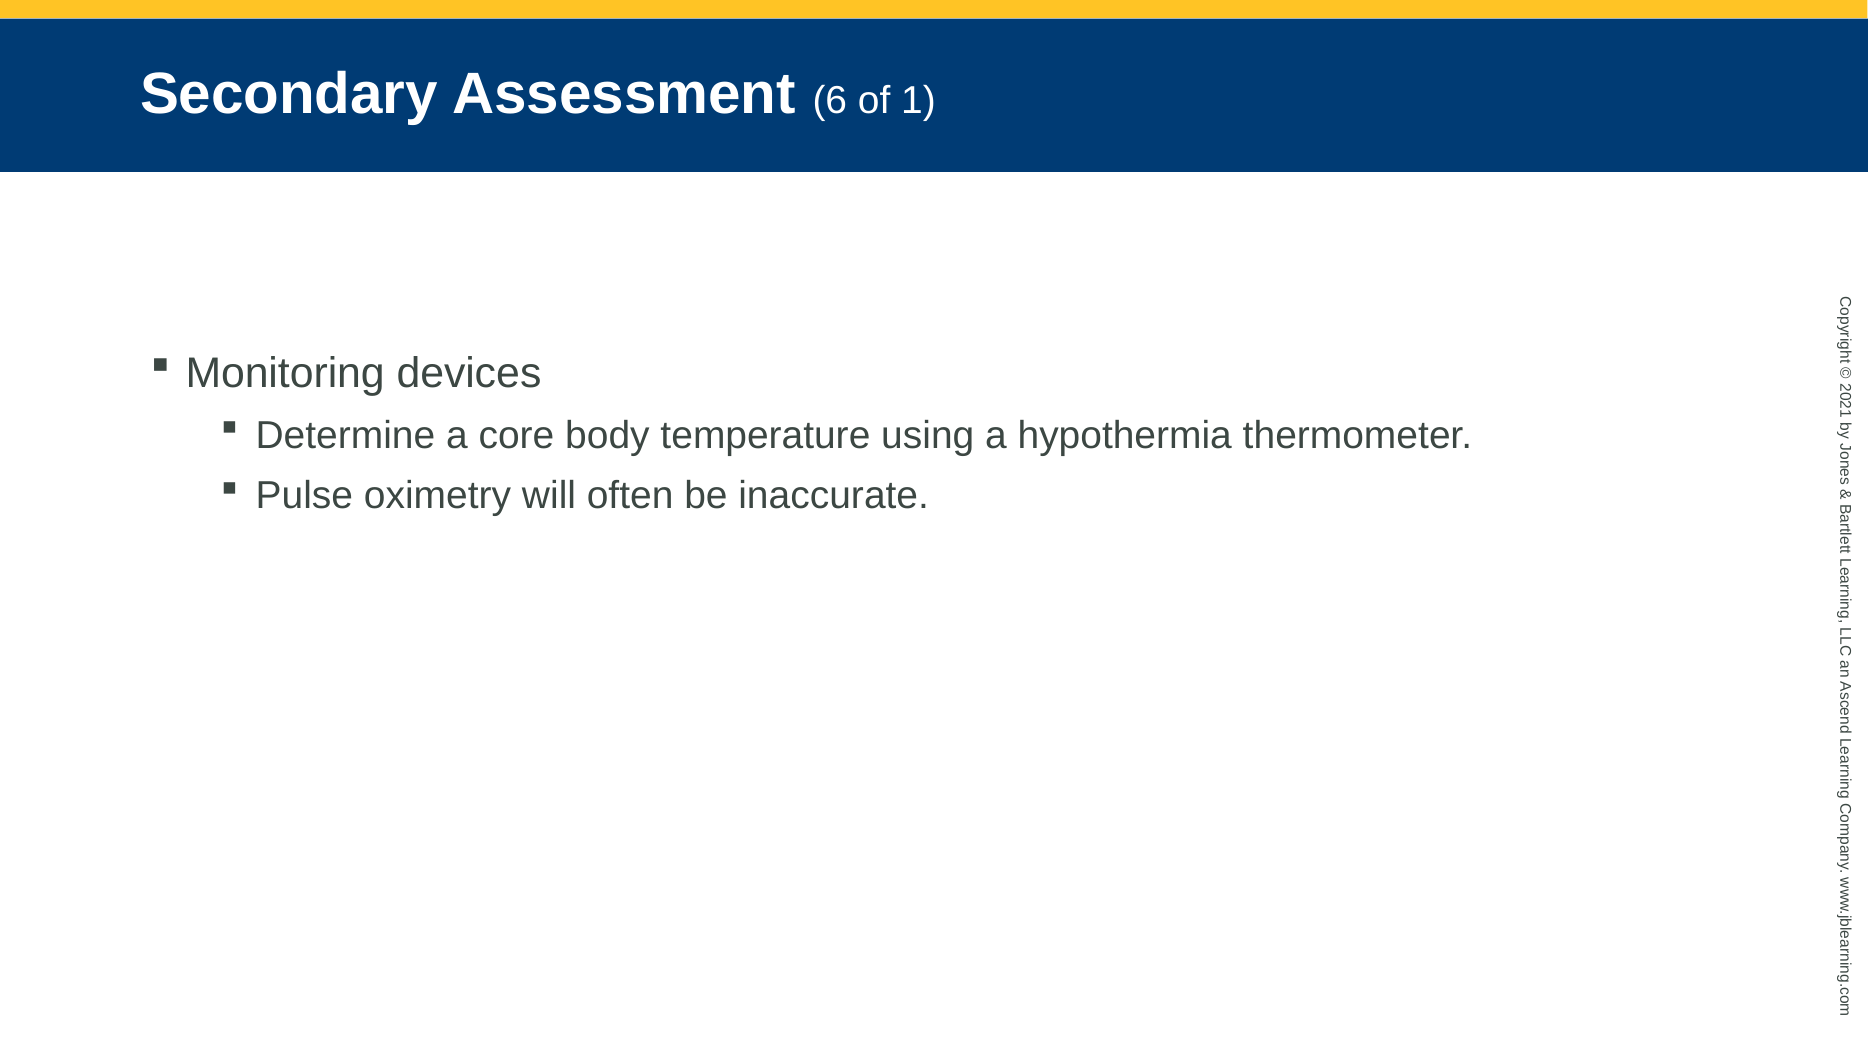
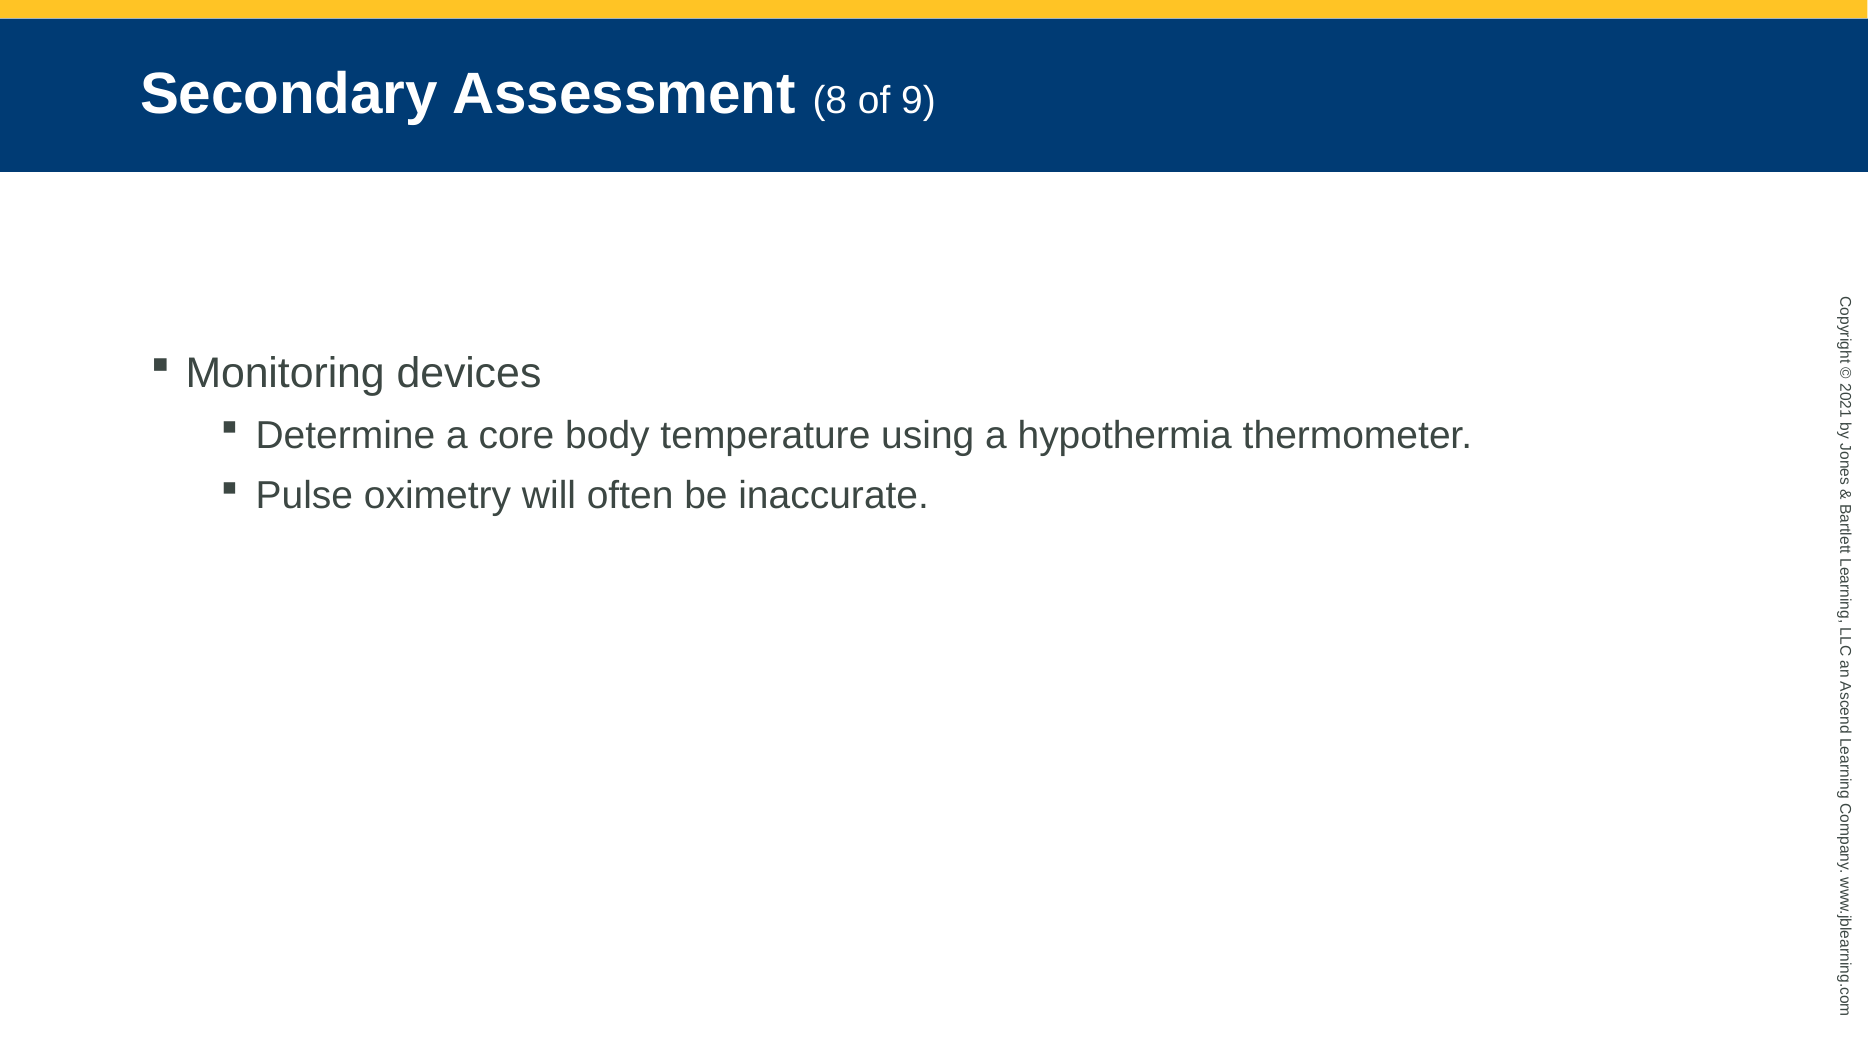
6: 6 -> 8 (830, 100)
of 1: 1 -> 9 (919, 100)
